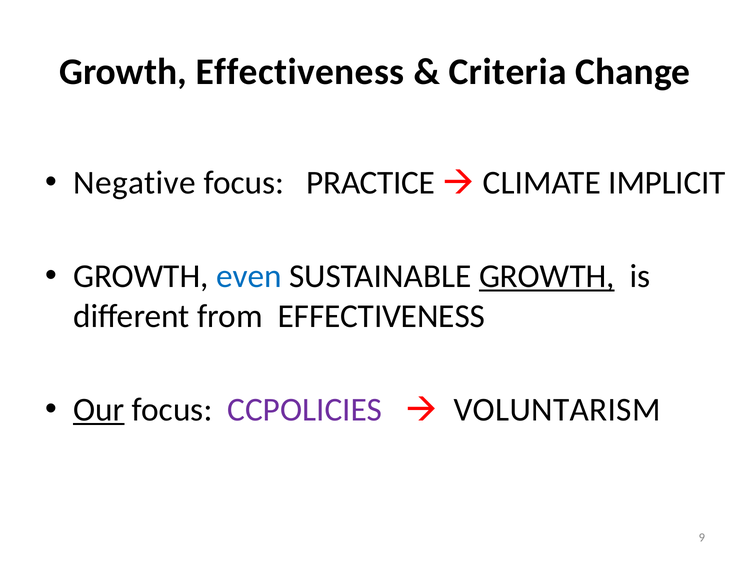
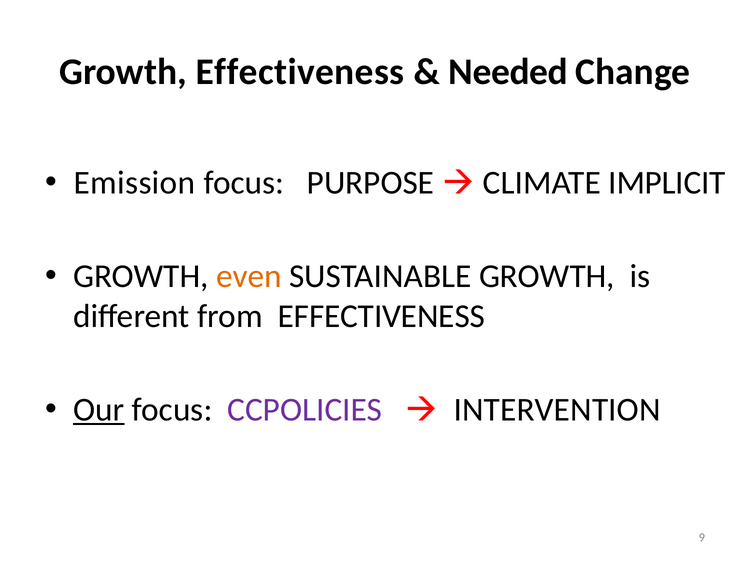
Criteria: Criteria -> Needed (508, 72)
Negative: Negative -> Emission (134, 183)
PRACTICE: PRACTICE -> PURPOSE (371, 183)
even colour: blue -> orange (249, 276)
GROWTH underline: present -> none (547, 276)
VOLUNTARISM: VOLUNTARISM -> INTERVENTION (557, 410)
